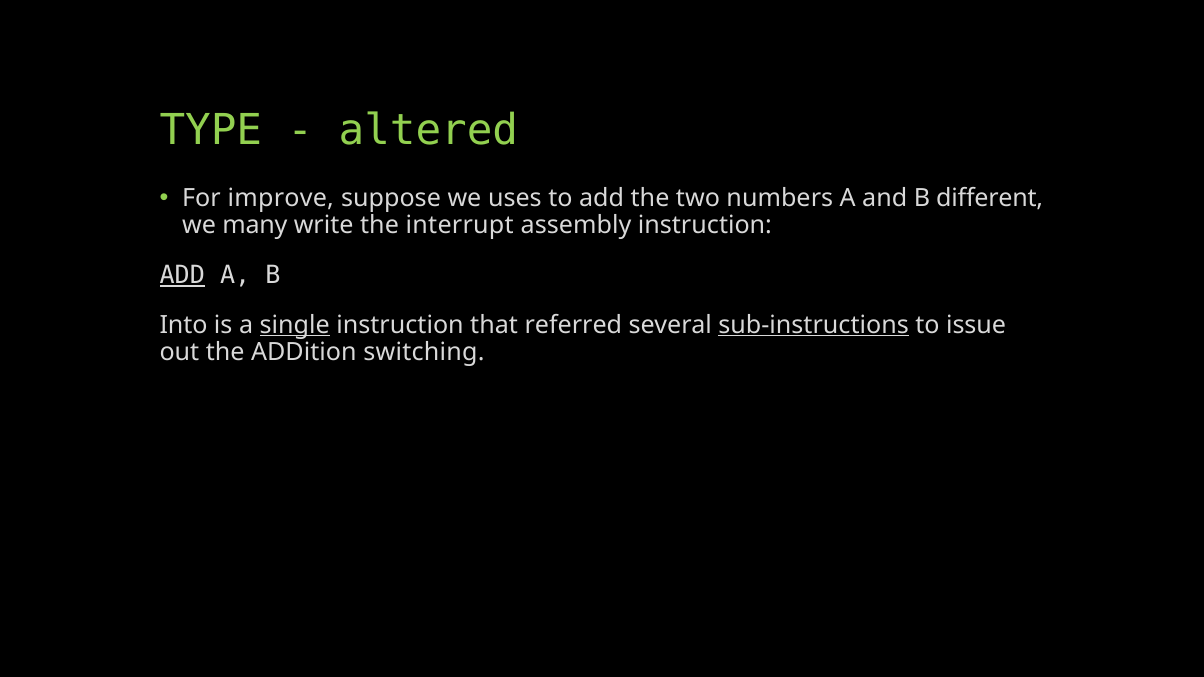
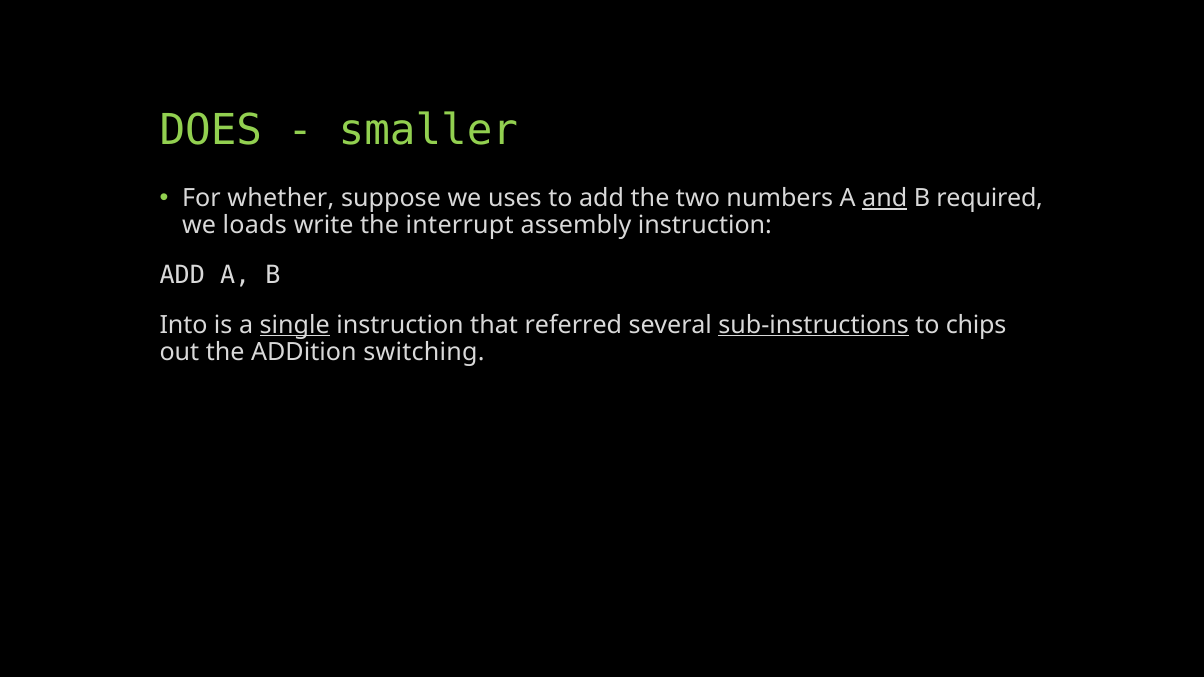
TYPE: TYPE -> DOES (211, 130)
altered: altered -> smaller (428, 130)
improve: improve -> whether (281, 199)
and underline: none -> present (885, 199)
different: different -> required (990, 199)
many: many -> loads (255, 226)
ADD underline: present -> none (182, 275)
issue: issue -> chips (976, 325)
